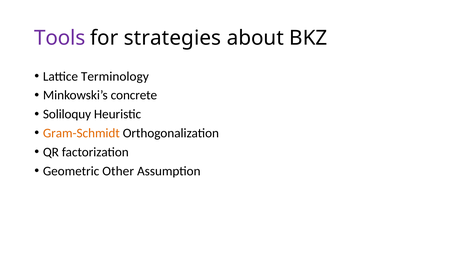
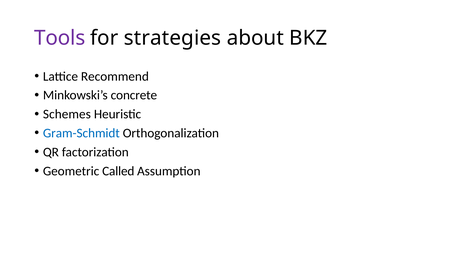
Terminology: Terminology -> Recommend (115, 76)
Soliloquy: Soliloquy -> Schemes (67, 114)
Gram-Schmidt colour: orange -> blue (81, 133)
Other: Other -> Called (118, 171)
